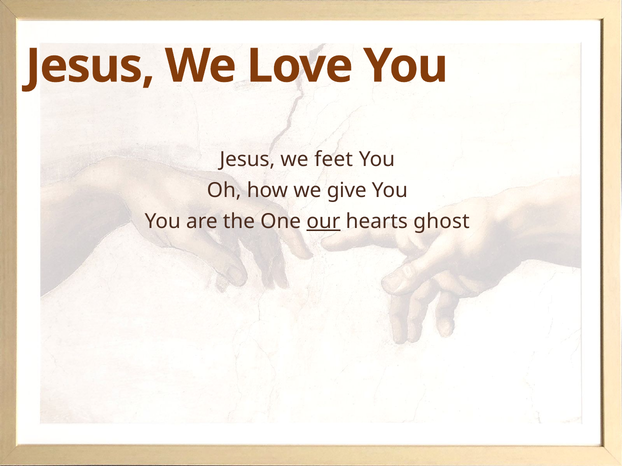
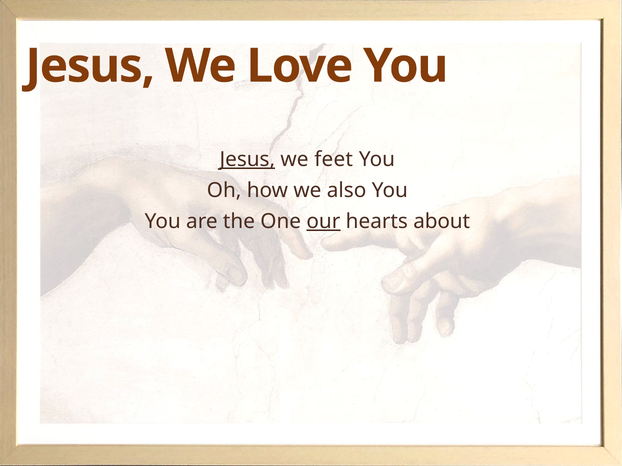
Jesus underline: none -> present (247, 160)
give: give -> also (347, 191)
ghost: ghost -> about (442, 222)
